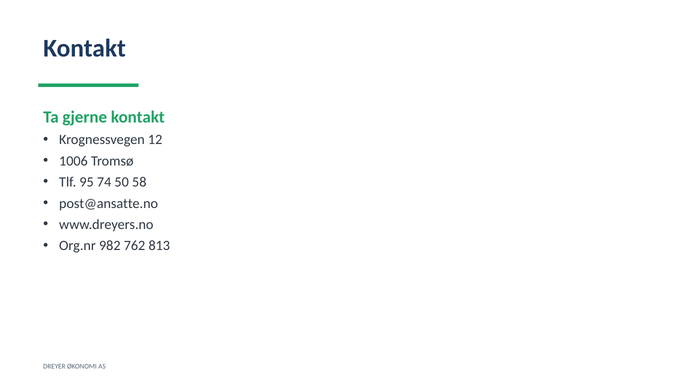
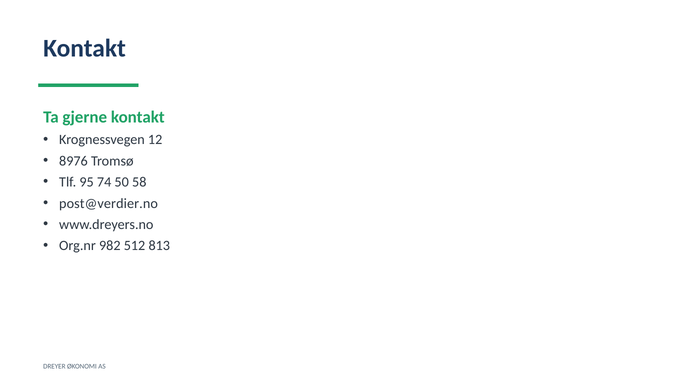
1006: 1006 -> 8976 (73, 161)
post@ansatte.no: post@ansatte.no -> post@verdier.no (108, 203)
762: 762 -> 512 (135, 246)
